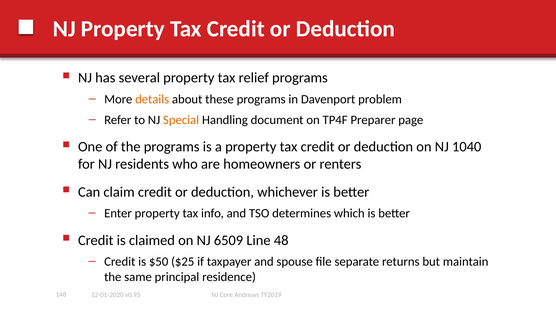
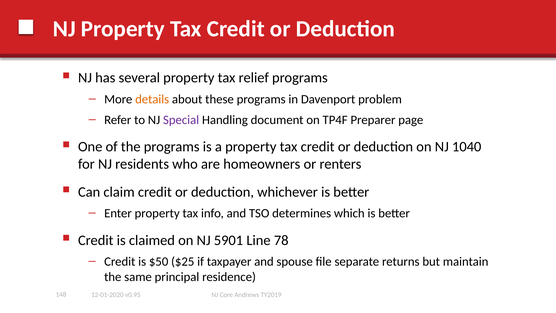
Special colour: orange -> purple (181, 120)
6509: 6509 -> 5901 (228, 240)
48: 48 -> 78 (281, 240)
